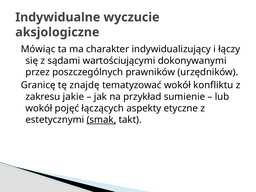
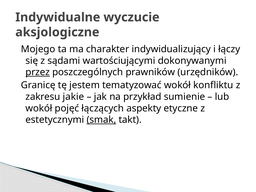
Mówiąc: Mówiąc -> Mojego (38, 49)
przez underline: none -> present (38, 72)
znajdę: znajdę -> jestem (85, 85)
